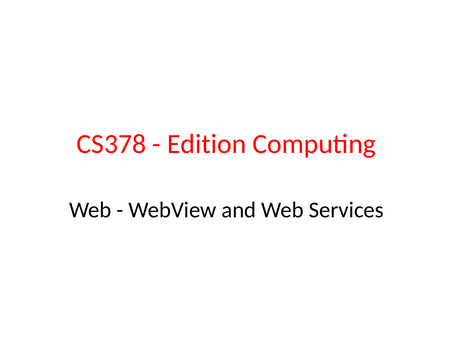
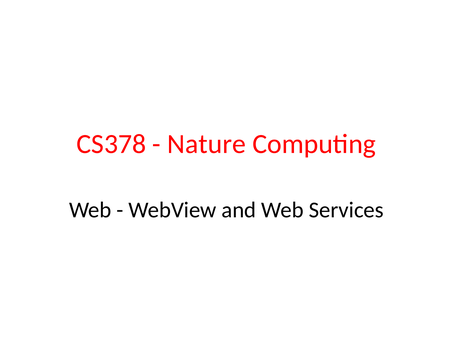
Edition: Edition -> Nature (207, 144)
